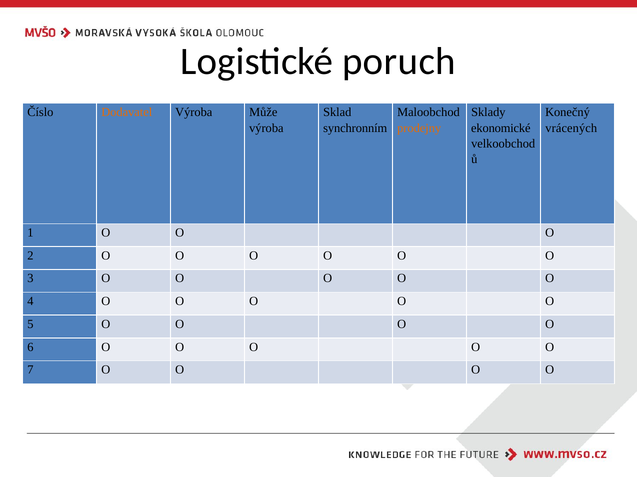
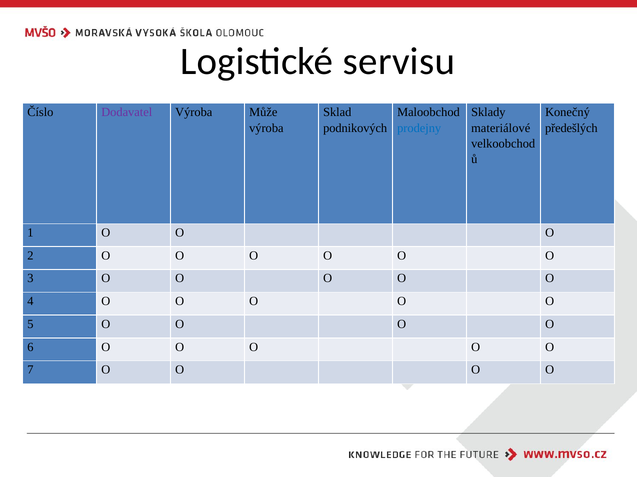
poruch: poruch -> servisu (399, 62)
Dodavatel colour: orange -> purple (127, 112)
synchronním: synchronním -> podnikových (355, 128)
prodejny colour: orange -> blue (419, 128)
ekonomické: ekonomické -> materiálové (501, 128)
vrácených: vrácených -> předešlých (571, 128)
